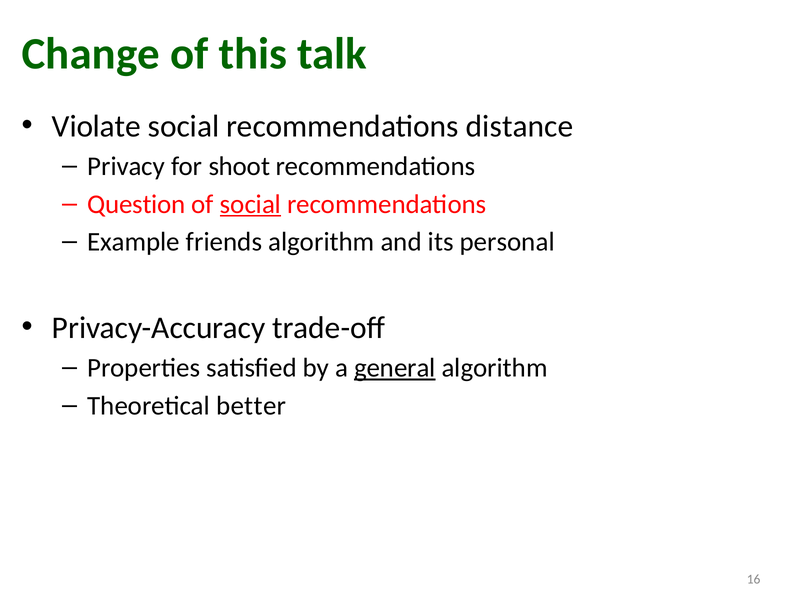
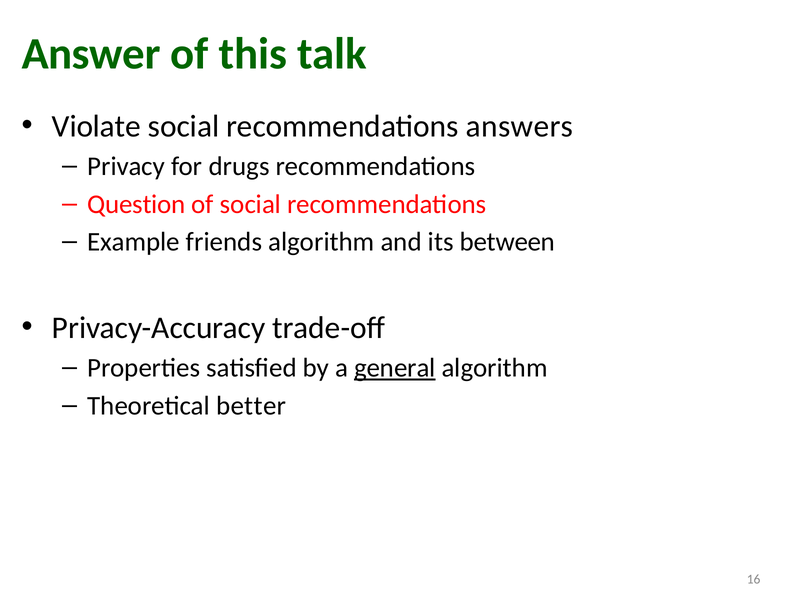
Change: Change -> Answer (91, 54)
distance: distance -> answers (519, 126)
shoot: shoot -> drugs (239, 166)
social underline: present -> none (250, 204)
personal: personal -> between (507, 242)
